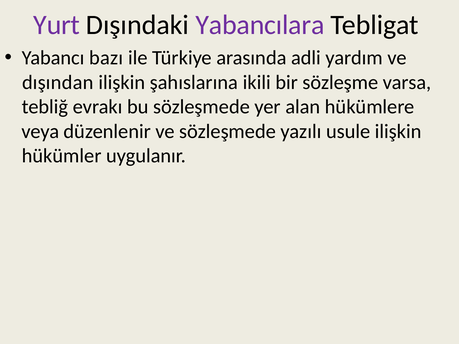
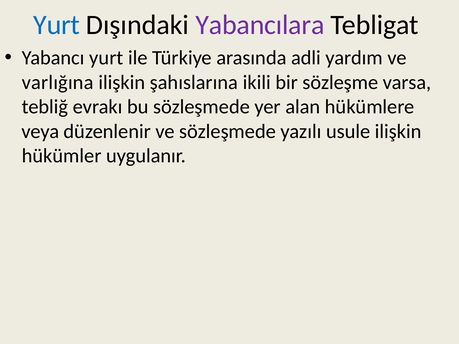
Yurt colour: purple -> blue (57, 25)
Yabancı bazı: bazı -> yurt (106, 58)
dışından: dışından -> varlığına (58, 82)
